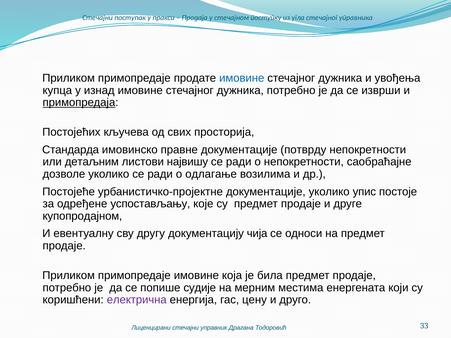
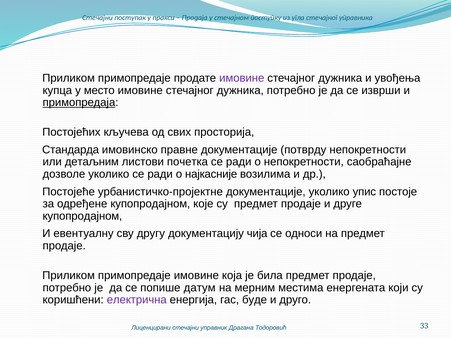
имовине colour: blue -> purple (242, 78)
изнад: изнад -> место (99, 90)
највишу: највишу -> почетка (187, 162)
одлагање: одлагање -> најкасније (211, 174)
одређене успостављању: успостављању -> купопродајном (150, 204)
судије: судије -> датум (200, 288)
цену: цену -> буде (255, 300)
